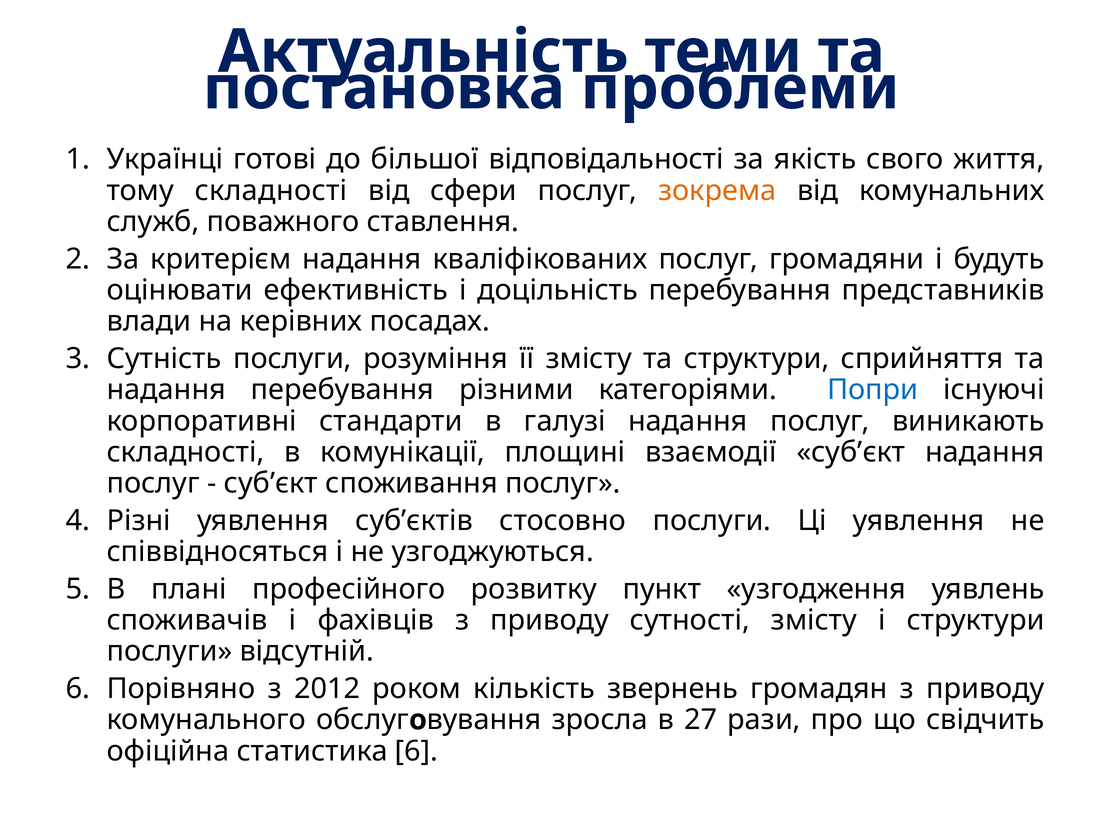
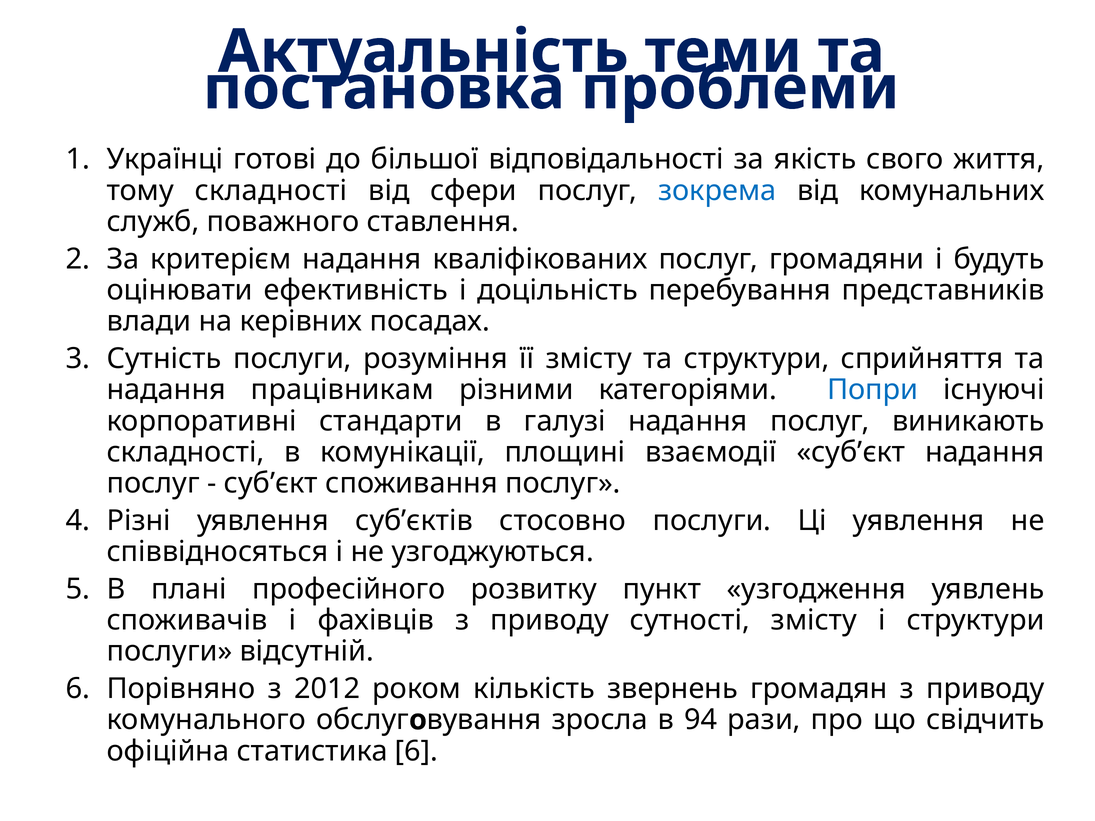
зокрема colour: orange -> blue (717, 191)
надання перебування: перебування -> працівникам (342, 390)
27: 27 -> 94 (701, 720)
